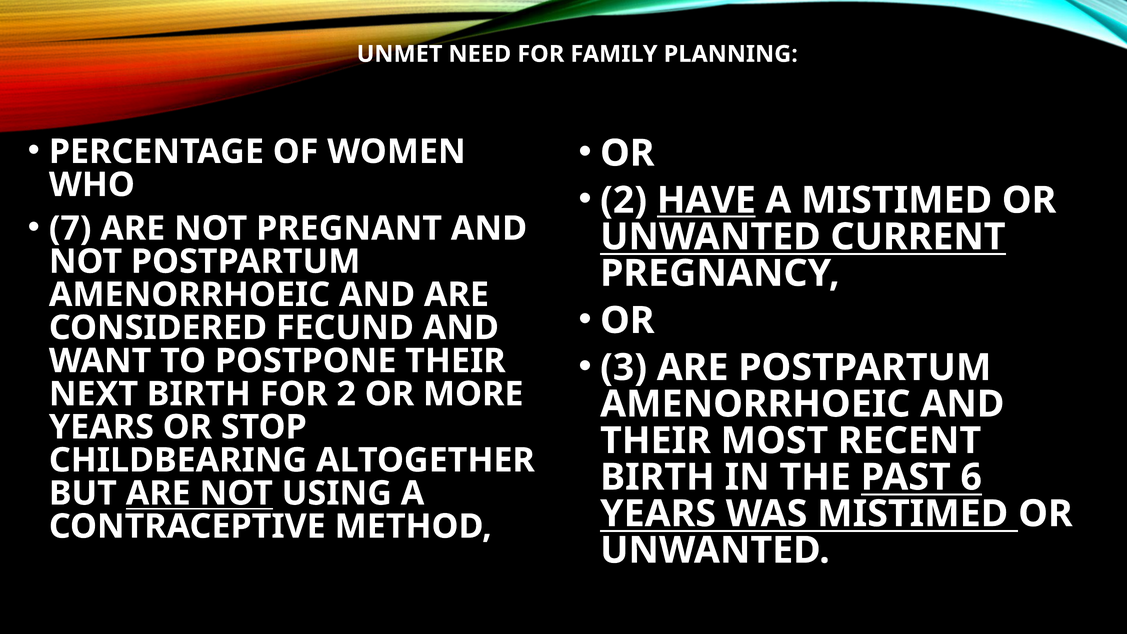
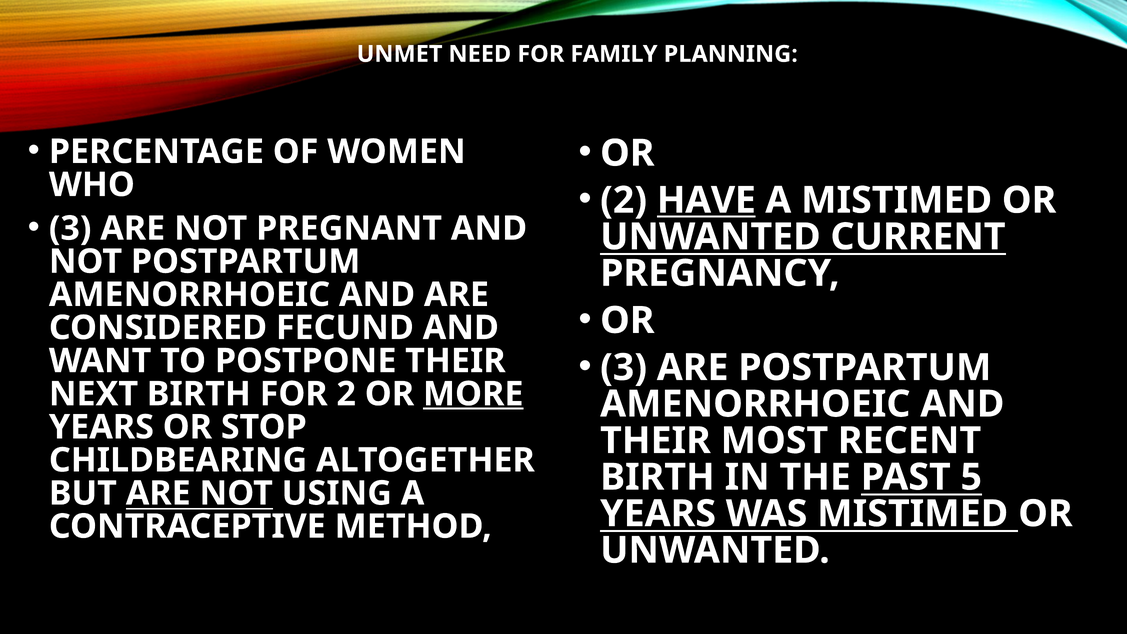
7: 7 -> 3 (70, 228)
MORE underline: none -> present (473, 394)
6: 6 -> 5 (971, 477)
